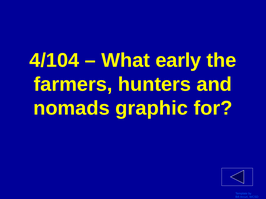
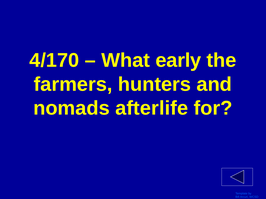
4/104: 4/104 -> 4/170 (54, 61)
graphic: graphic -> afterlife (152, 108)
